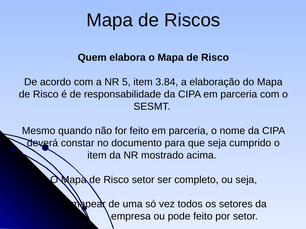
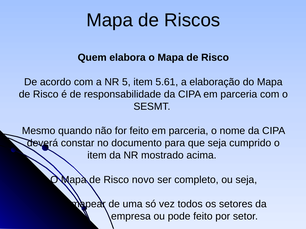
3.84: 3.84 -> 5.61 (167, 82)
Risco setor: setor -> novo (143, 180)
